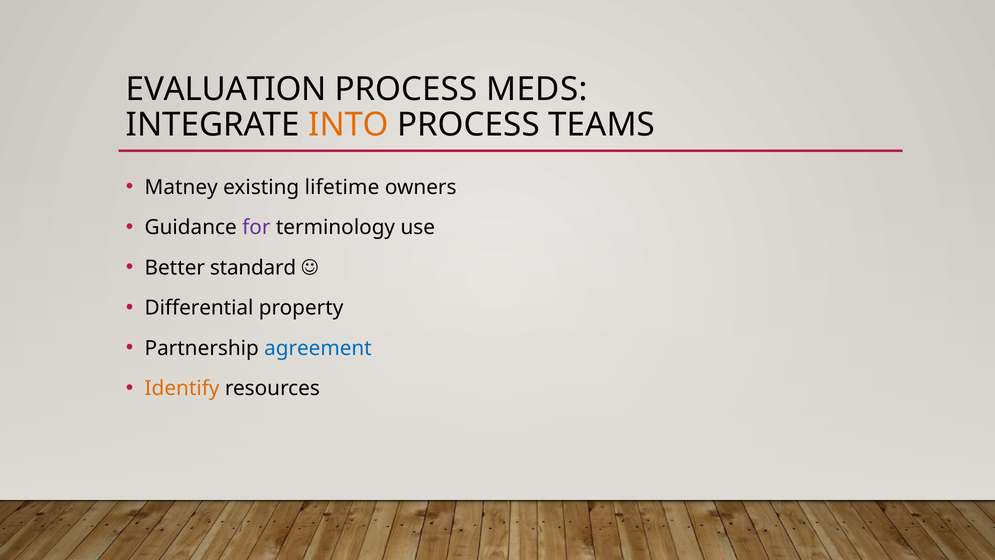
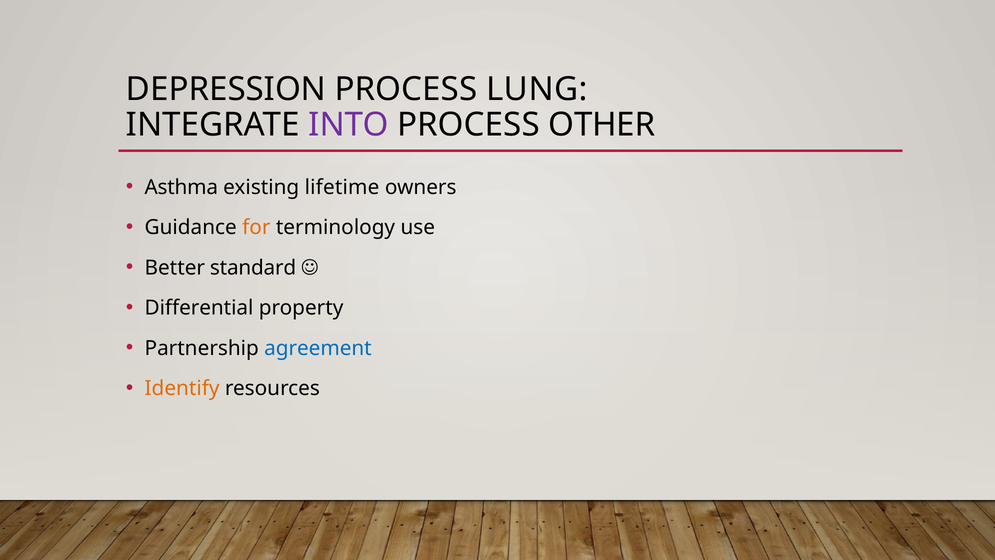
EVALUATION: EVALUATION -> DEPRESSION (226, 89)
MEDS: MEDS -> LUNG (537, 89)
INTO colour: orange -> purple (349, 125)
TEAMS: TEAMS -> OTHER (602, 125)
Matney: Matney -> Asthma (181, 187)
for colour: purple -> orange (256, 227)
